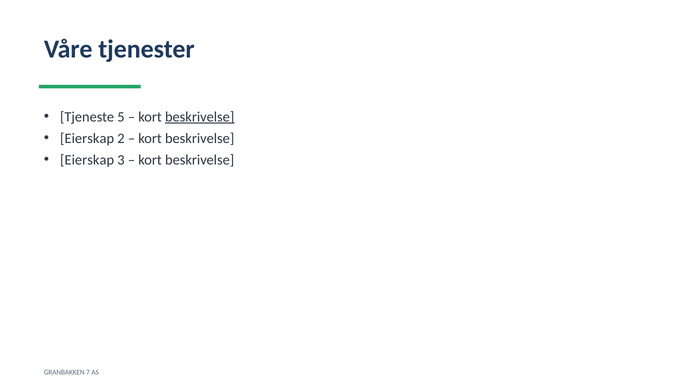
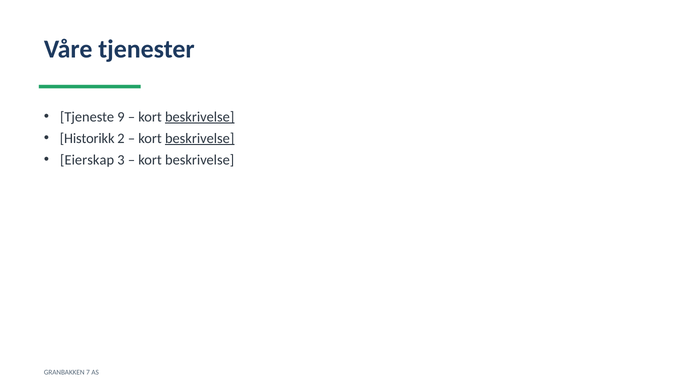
5: 5 -> 9 (121, 117)
Eierskap: Eierskap -> Historikk (87, 138)
beskrivelse underline: none -> present (200, 138)
